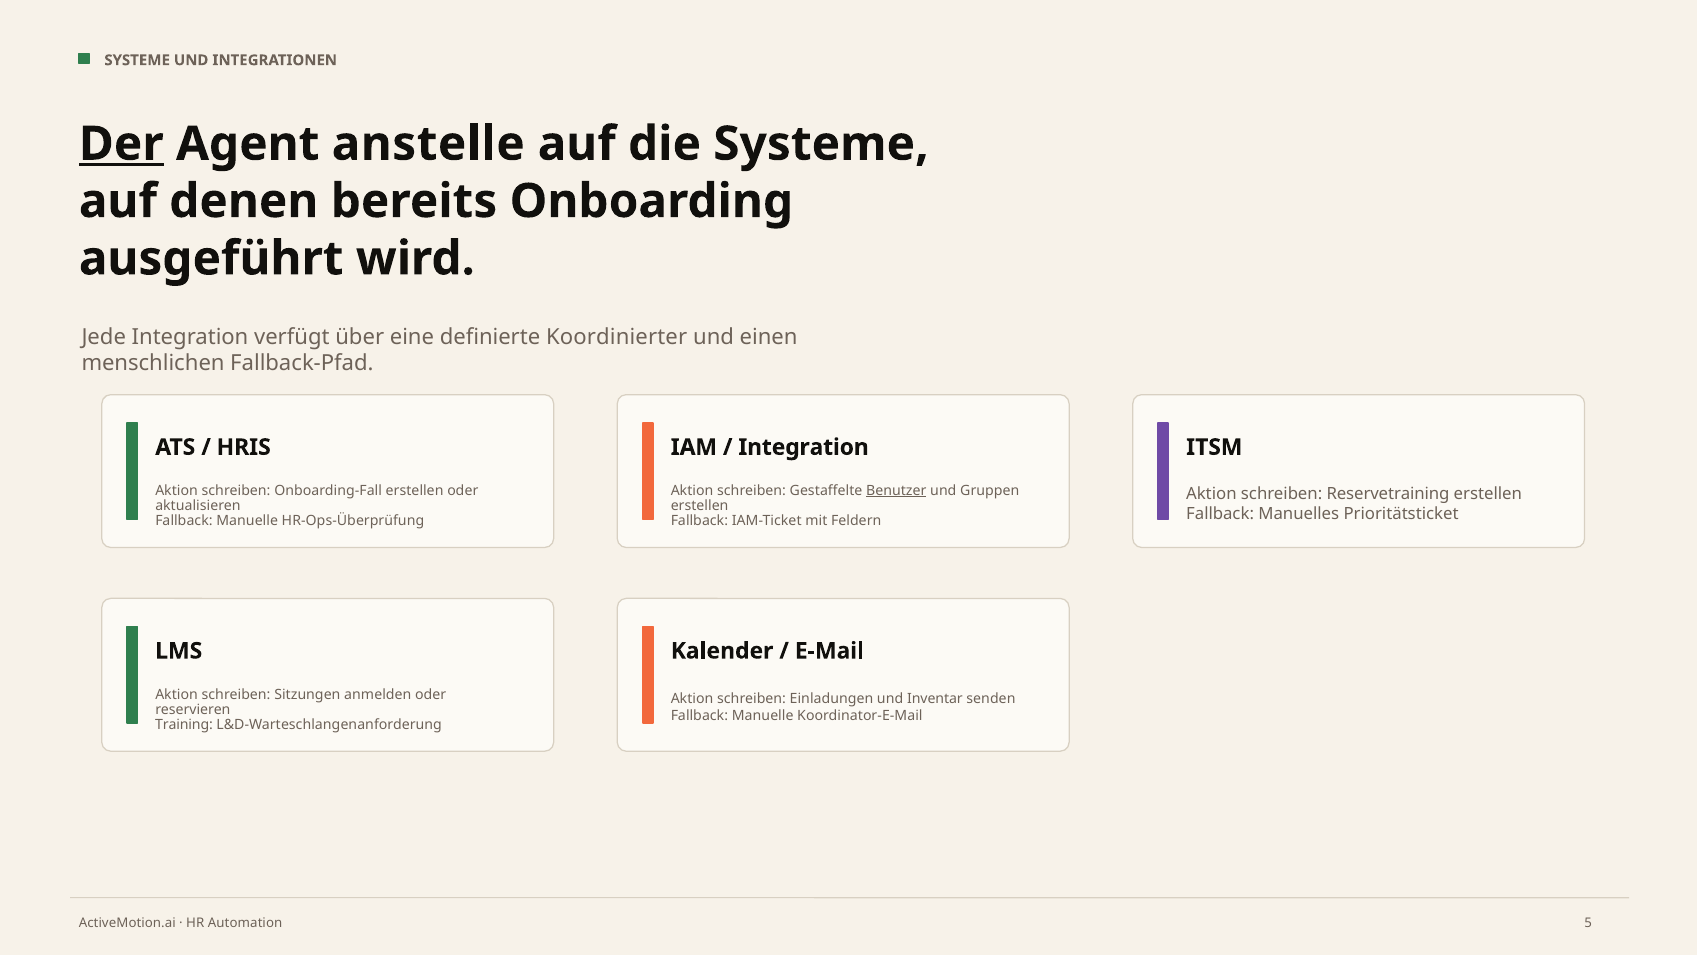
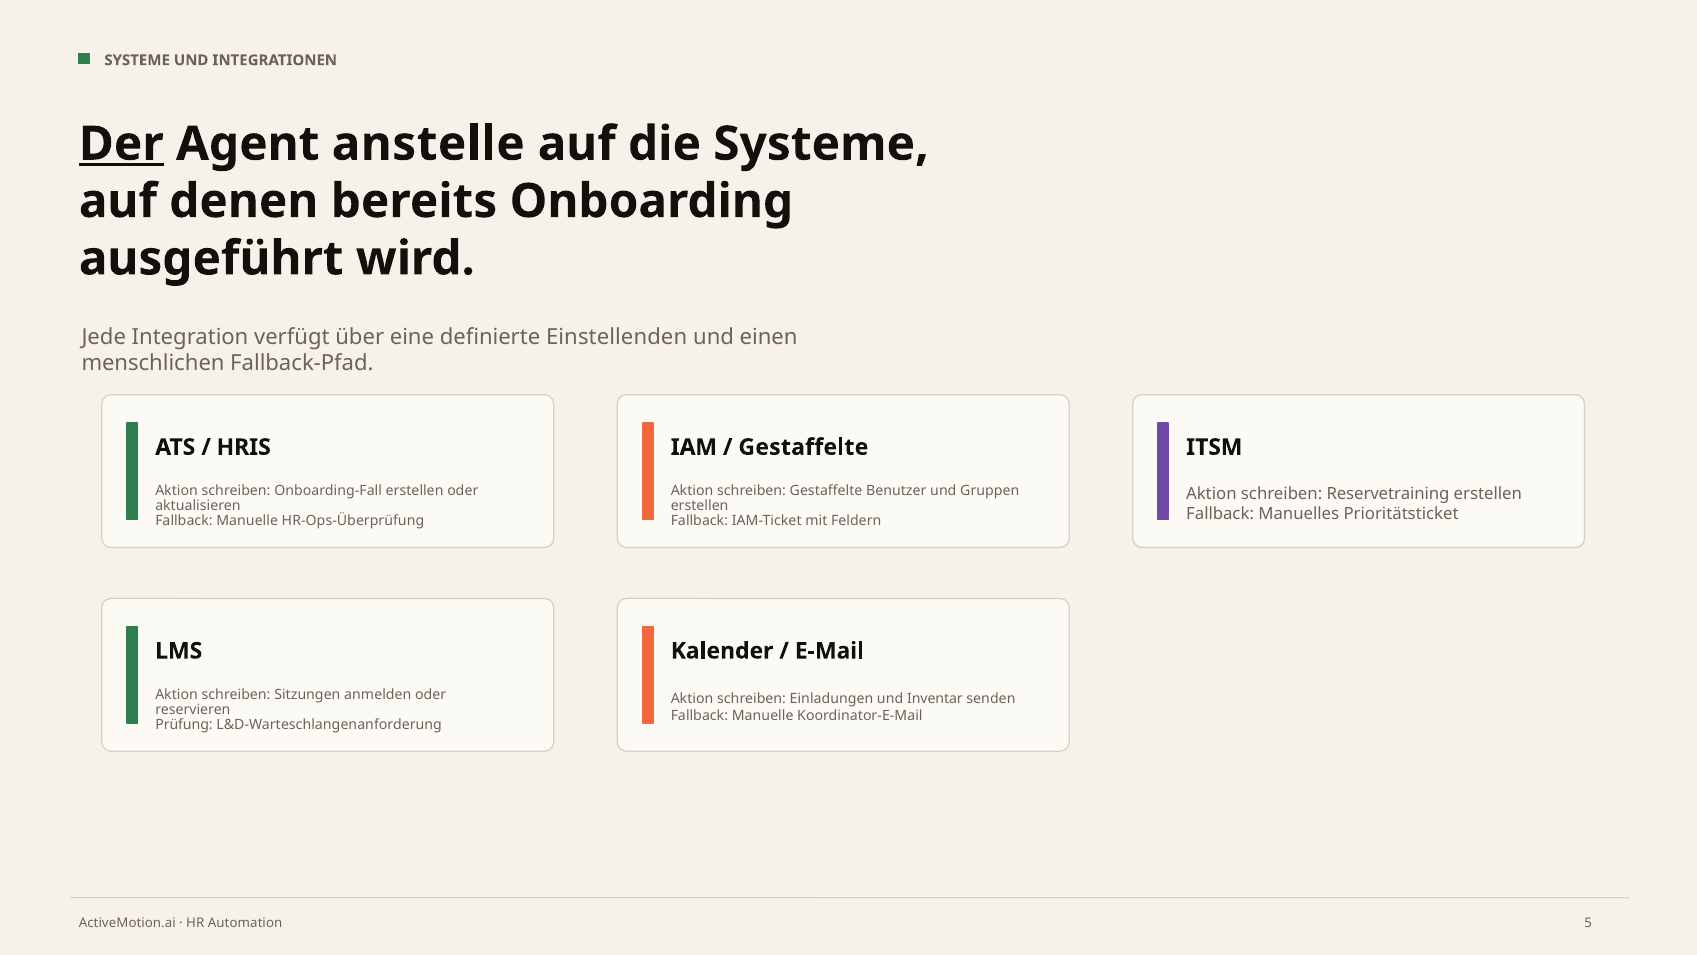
Koordinierter: Koordinierter -> Einstellenden (617, 337)
Integration: Integration -> Gestaffelte (803, 447)
Benutzer underline: present -> none (896, 491)
Training: Training -> Prüfung (184, 725)
